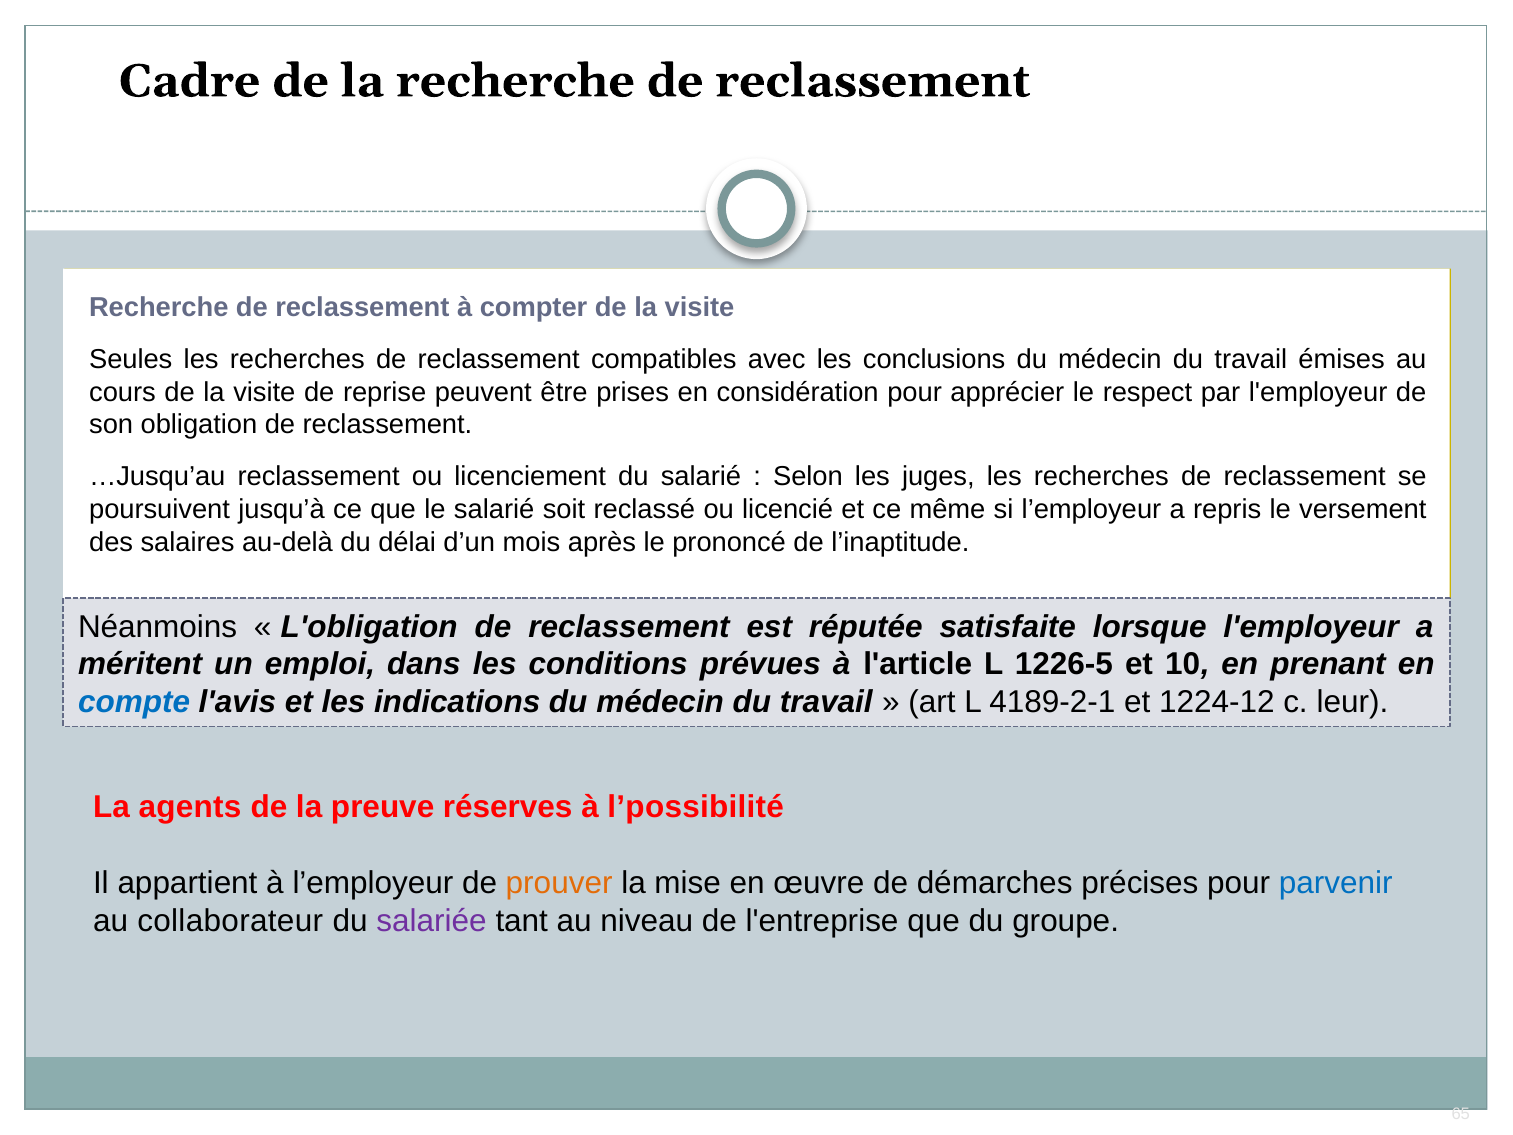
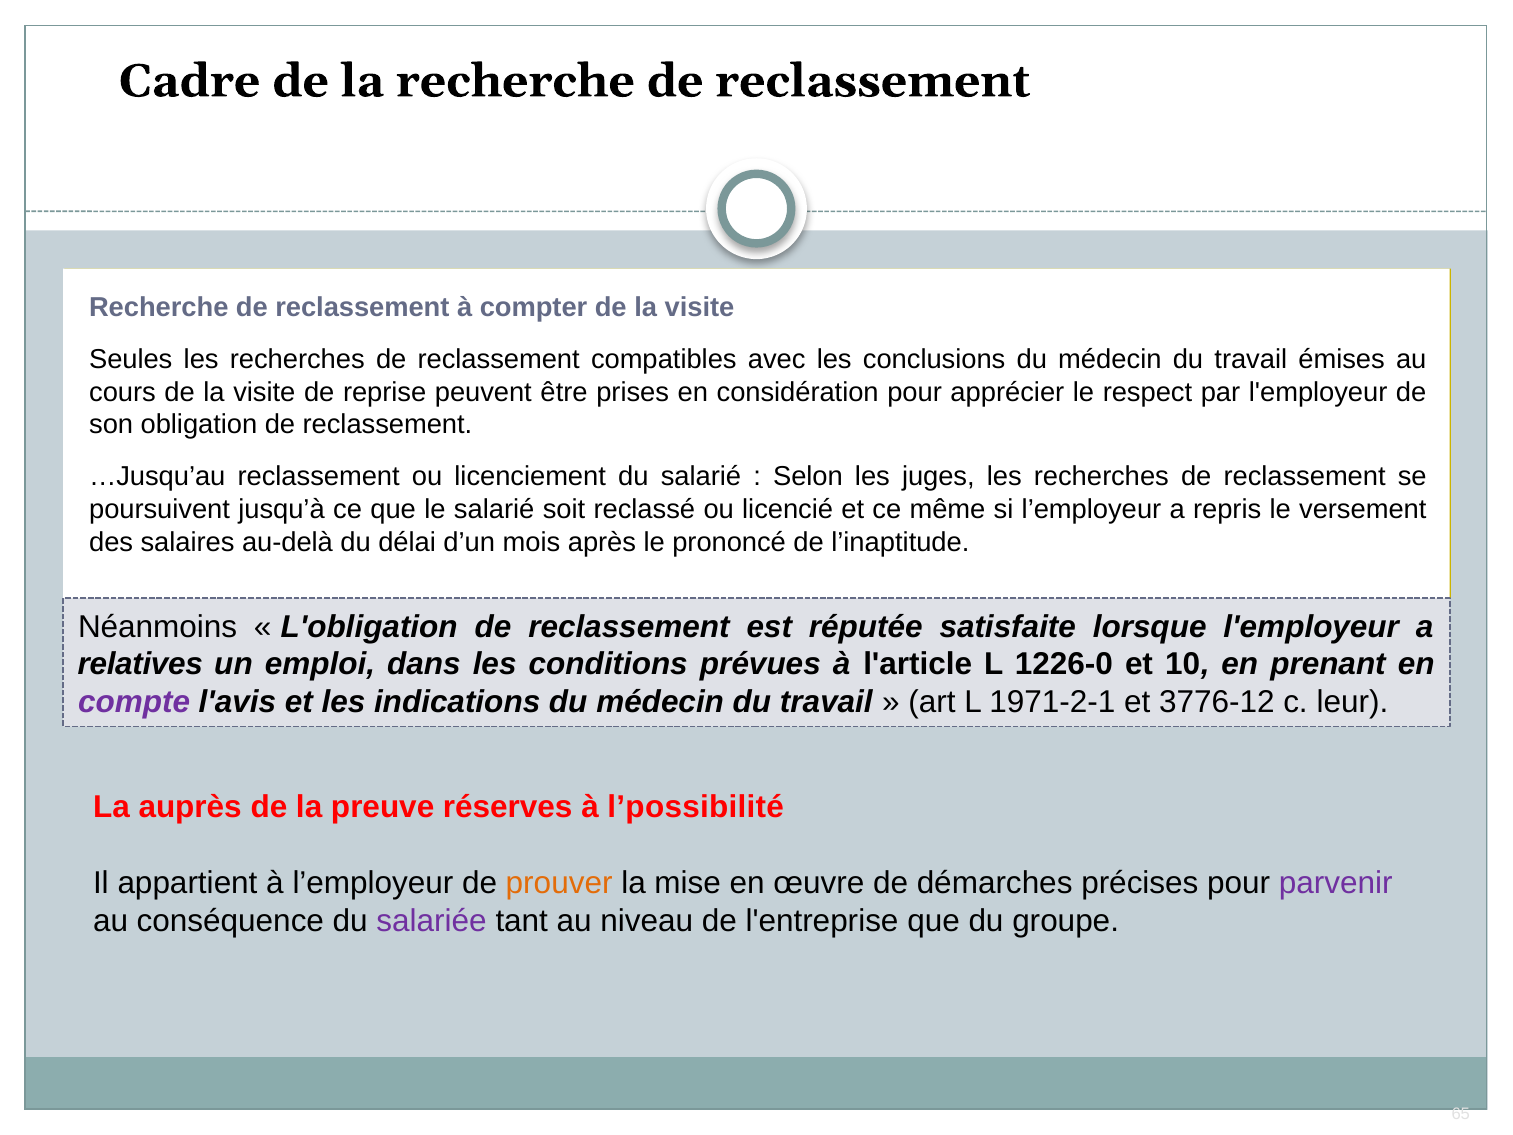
méritent: méritent -> relatives (140, 664)
1226-5: 1226-5 -> 1226-0 (1064, 664)
compte colour: blue -> purple (134, 702)
4189-2-1: 4189-2-1 -> 1971-2-1 (1052, 702)
1224-12: 1224-12 -> 3776-12 (1217, 702)
agents: agents -> auprès (190, 807)
parvenir colour: blue -> purple (1336, 883)
collaborateur: collaborateur -> conséquence (230, 921)
